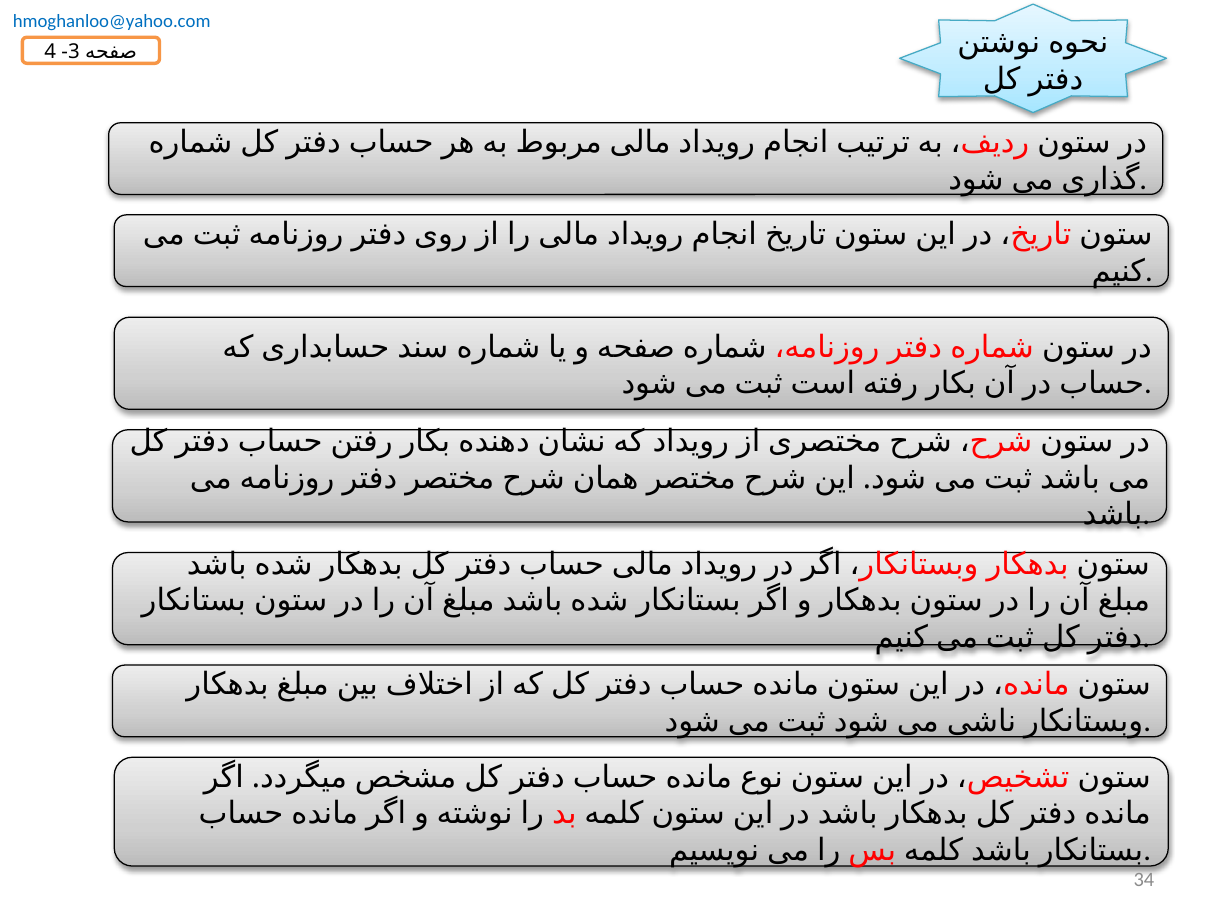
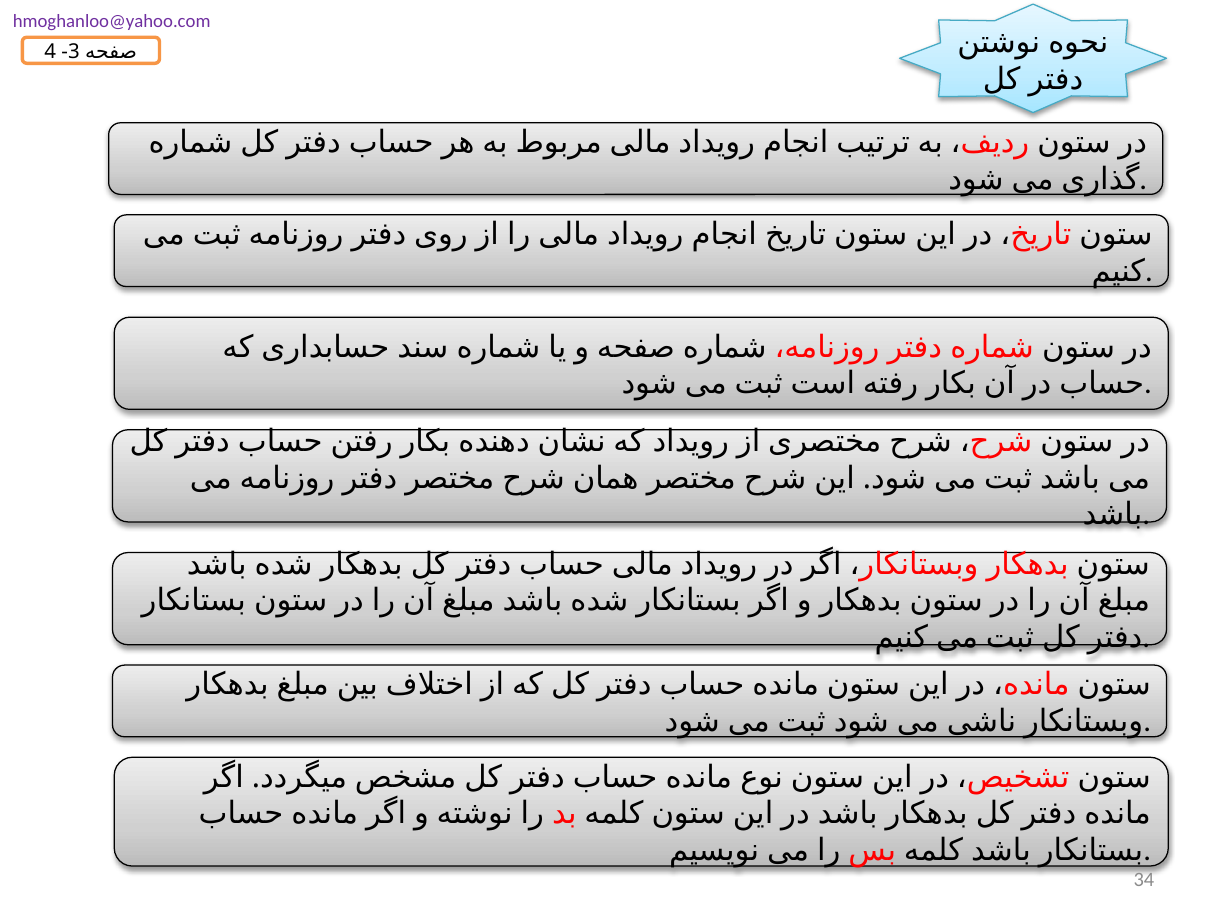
hmoghanloo@yahoo.com colour: blue -> purple (112, 21)
